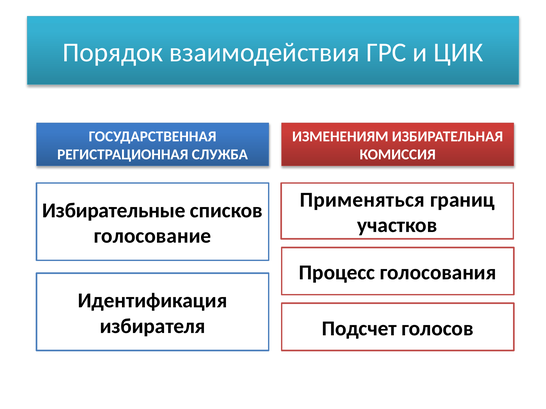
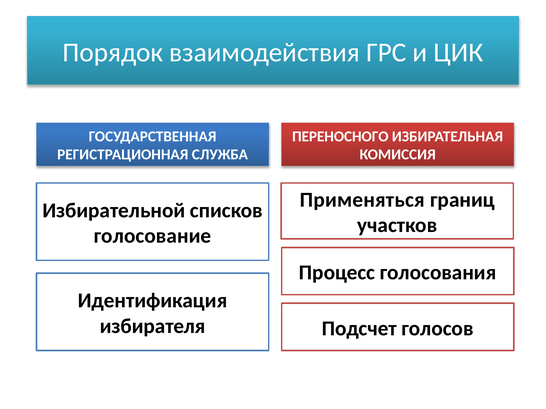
ИЗМЕНЕНИЯМ: ИЗМЕНЕНИЯМ -> ПЕРЕНОСНОГО (340, 137)
Избирательные: Избирательные -> Избирательной (114, 211)
